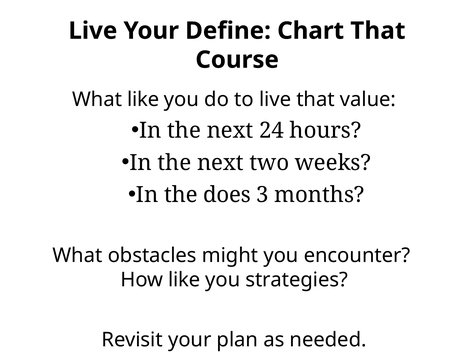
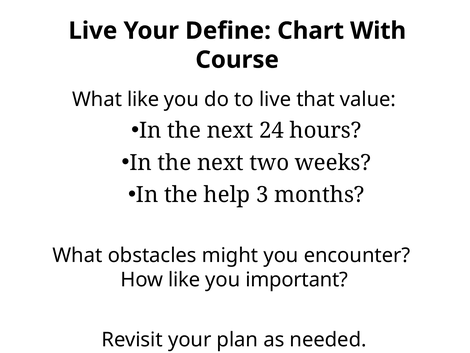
Chart That: That -> With (378, 31)
does: does -> help (227, 195)
strategies: strategies -> important (297, 280)
